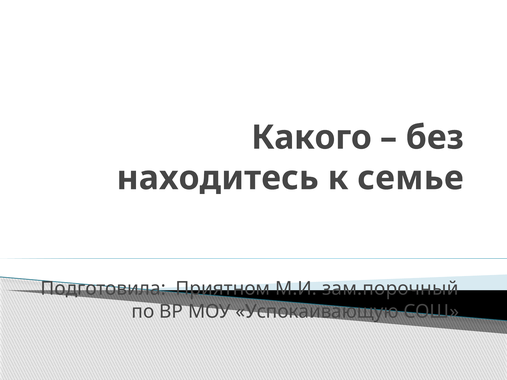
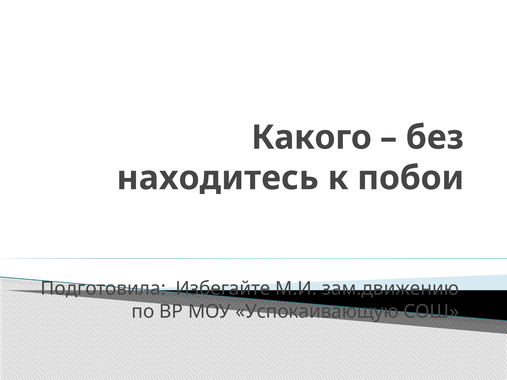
семье: семье -> побои (411, 178)
Приятном: Приятном -> Избегайте (223, 289)
зам.порочный: зам.порочный -> зам.движению (390, 289)
